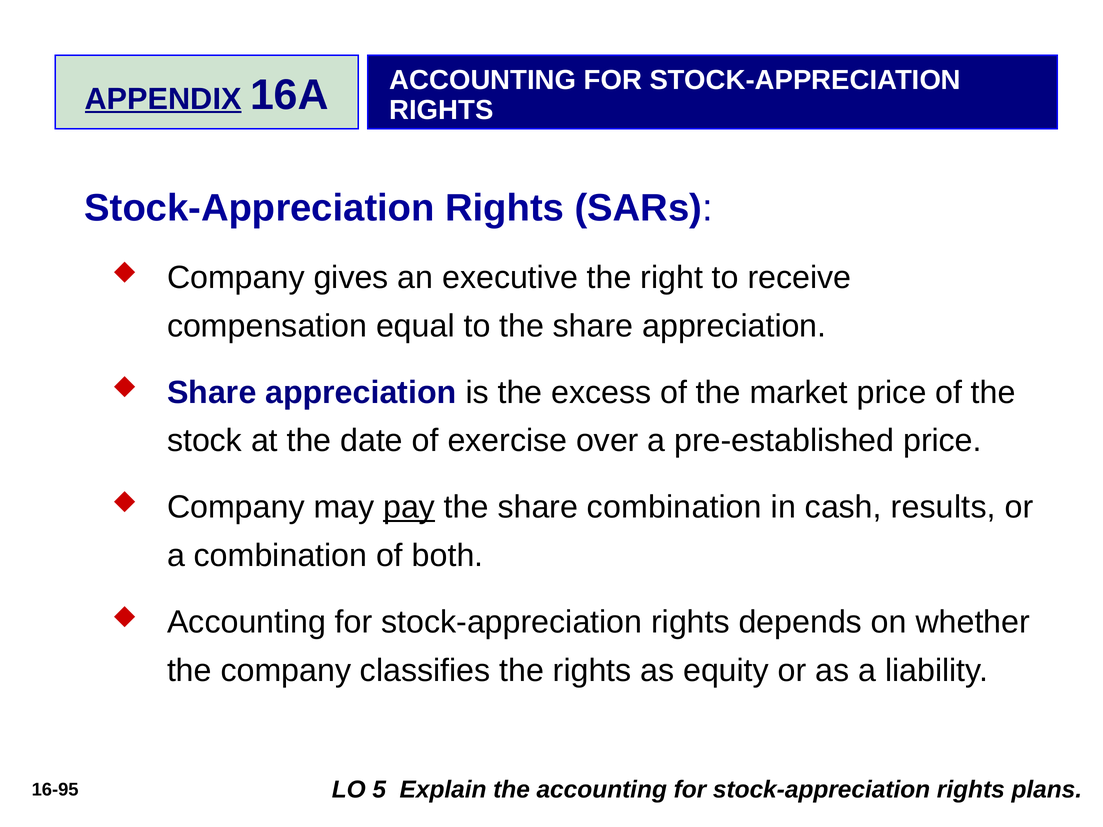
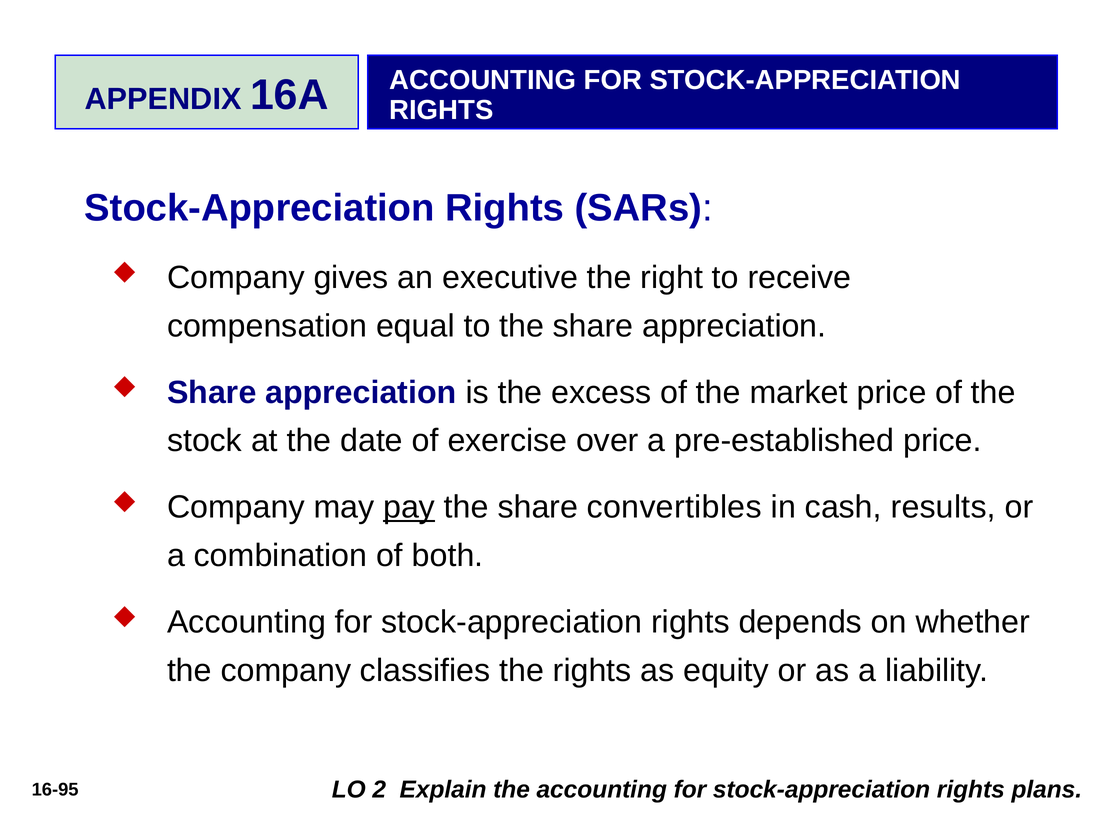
APPENDIX underline: present -> none (163, 99)
share combination: combination -> convertibles (674, 508)
5: 5 -> 2 (379, 790)
